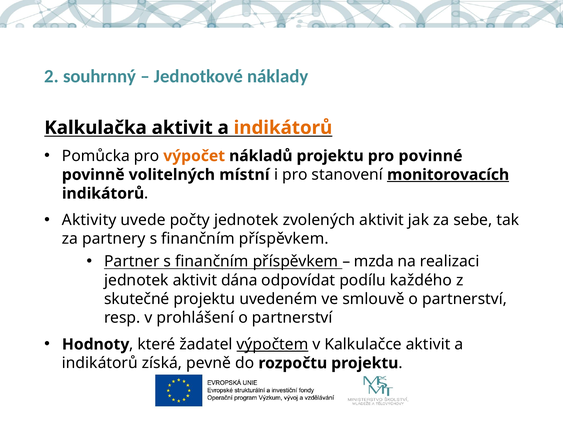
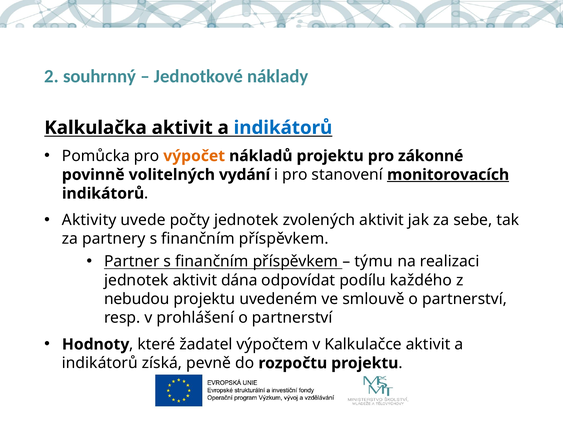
indikátorů colour: orange -> blue (283, 128)
povinné: povinné -> zákonné (431, 156)
místní: místní -> vydání (245, 175)
mzda: mzda -> týmu (374, 262)
skutečné: skutečné -> nebudou (137, 299)
výpočtem underline: present -> none (272, 345)
